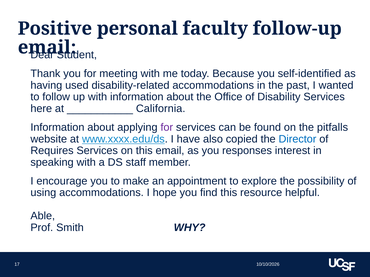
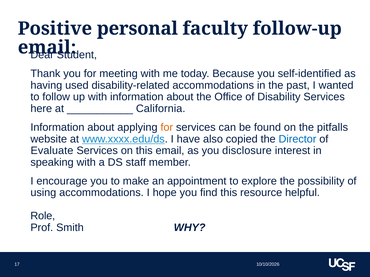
for colour: purple -> orange (167, 128)
Requires: Requires -> Evaluate (52, 151)
responses: responses -> disclosure (247, 151)
Able: Able -> Role (43, 216)
